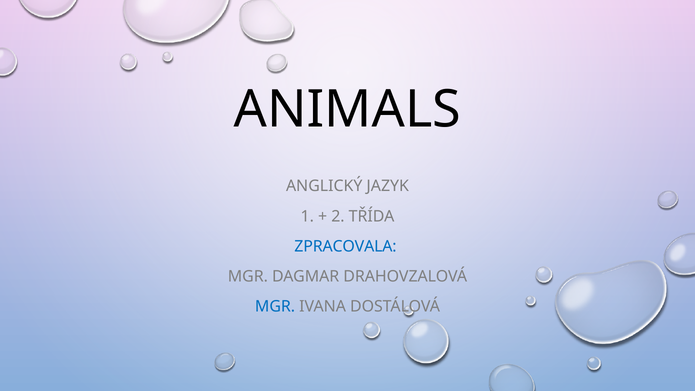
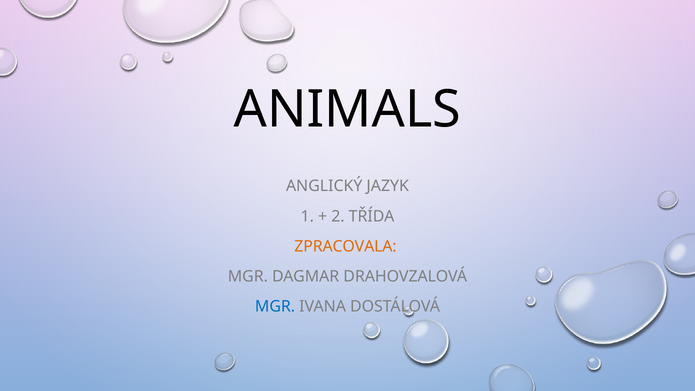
ZPRACOVALA colour: blue -> orange (345, 246)
